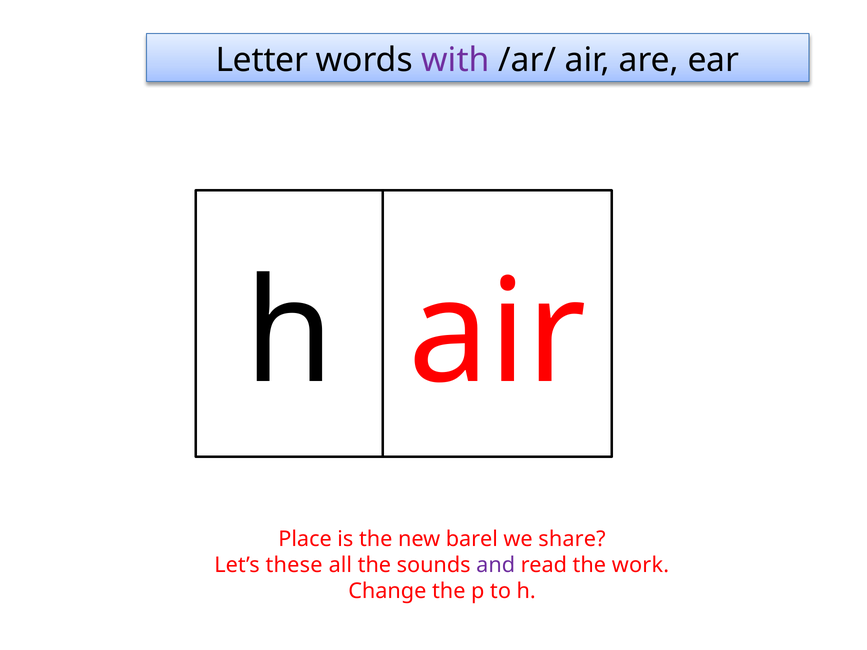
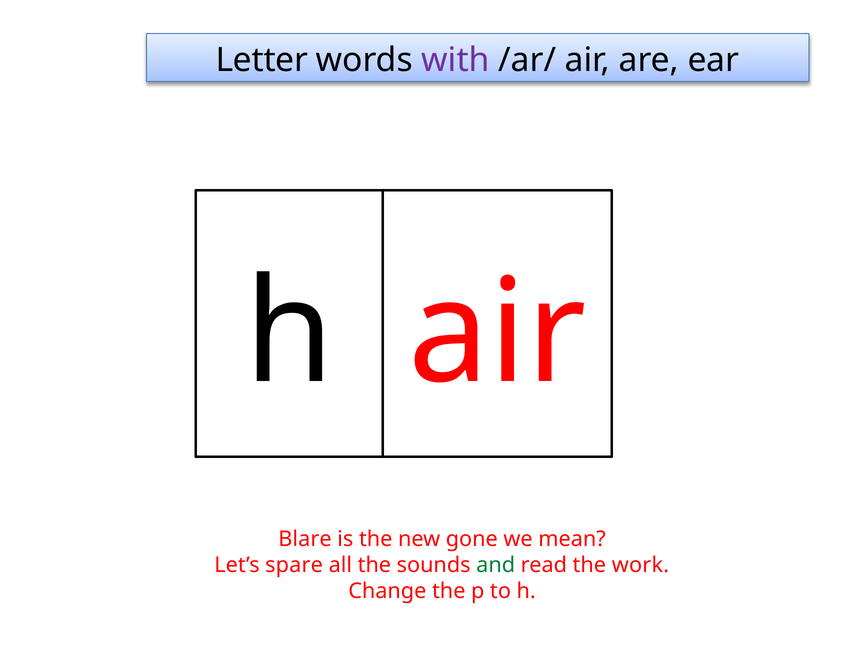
Place: Place -> Blare (305, 539)
barel: barel -> gone (472, 539)
share: share -> mean (572, 539)
these: these -> spare (294, 565)
and colour: purple -> green (496, 565)
